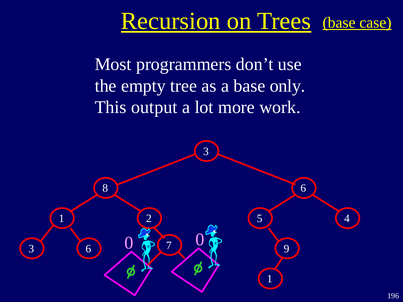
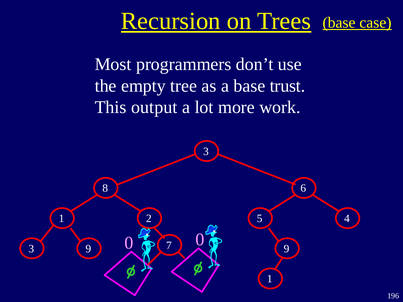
only: only -> trust (288, 86)
3 6: 6 -> 9 (88, 249)
